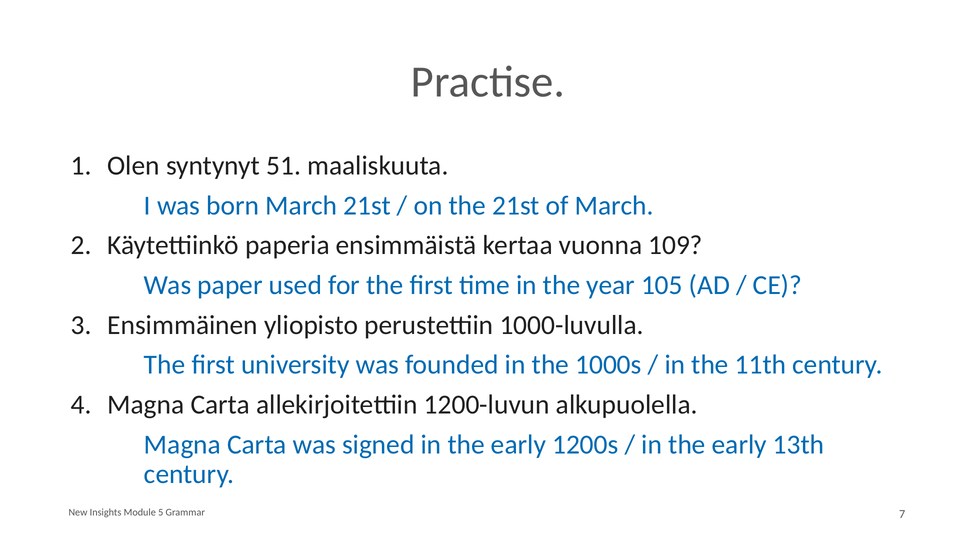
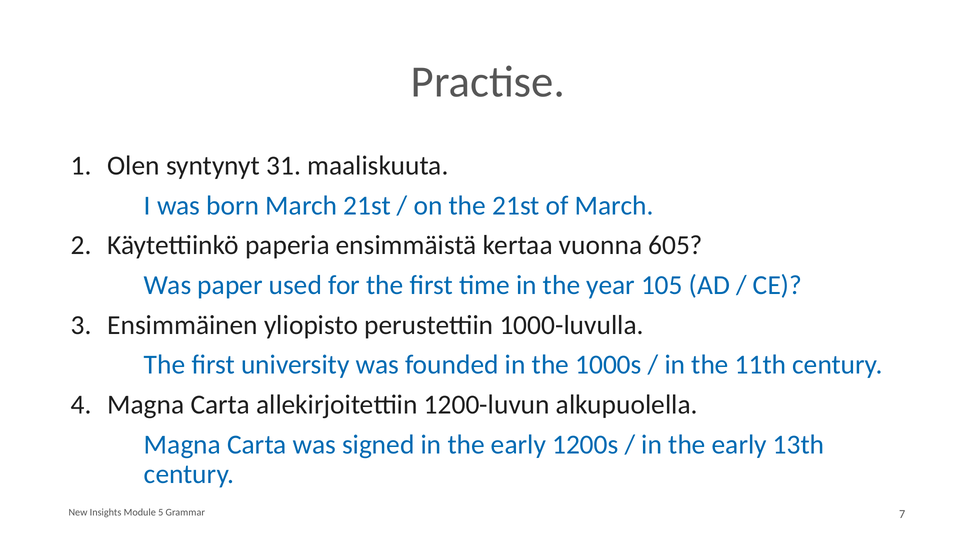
51: 51 -> 31 (284, 166)
109: 109 -> 605 (676, 245)
